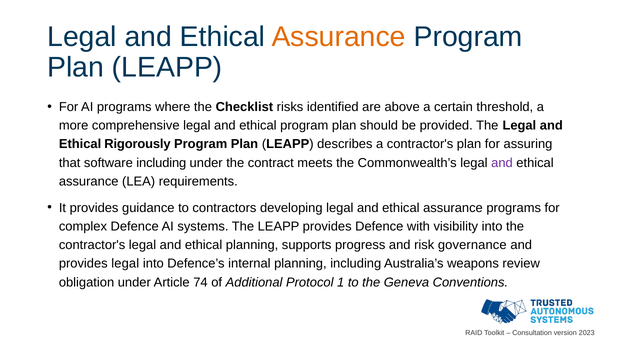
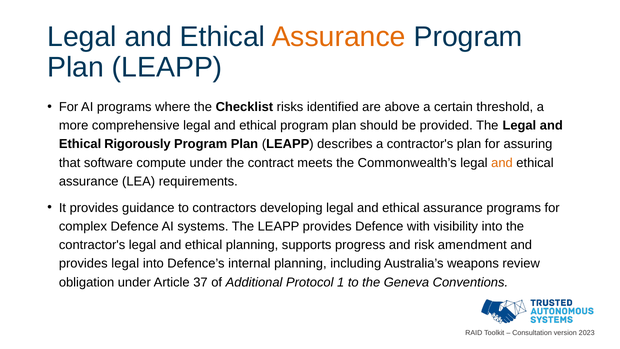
software including: including -> compute (161, 163)
and colour: purple -> orange (502, 163)
governance: governance -> amendment (472, 245)
74: 74 -> 37 (200, 282)
